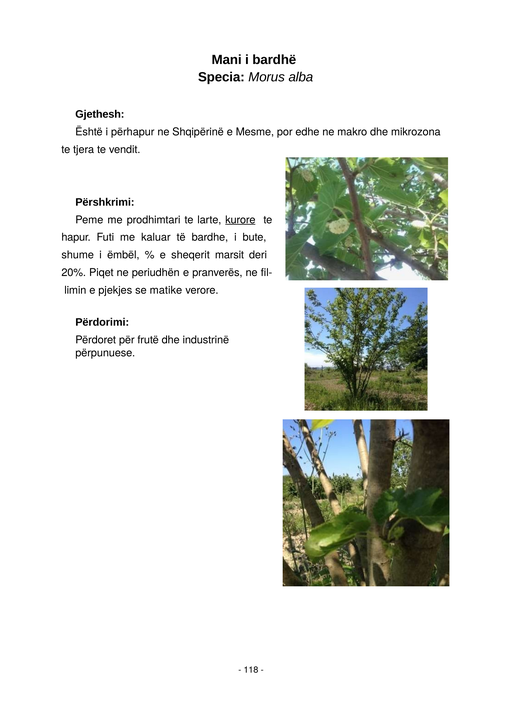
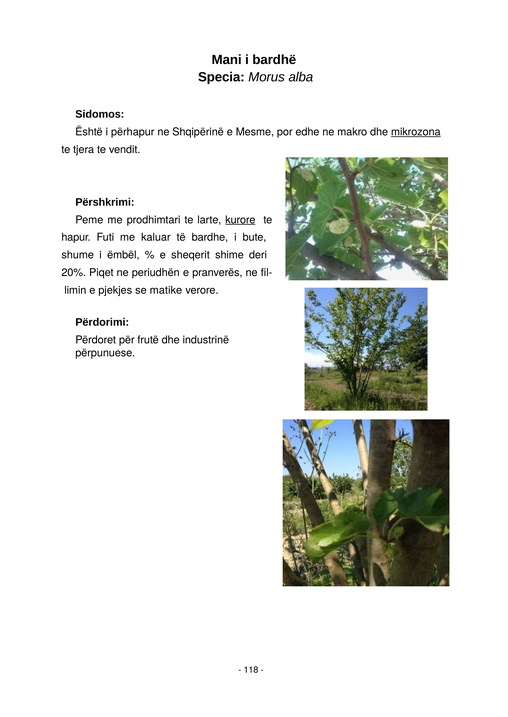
Gjethesh: Gjethesh -> Sidomos (100, 115)
mikrozona underline: none -> present (416, 132)
marsit: marsit -> shime (229, 255)
